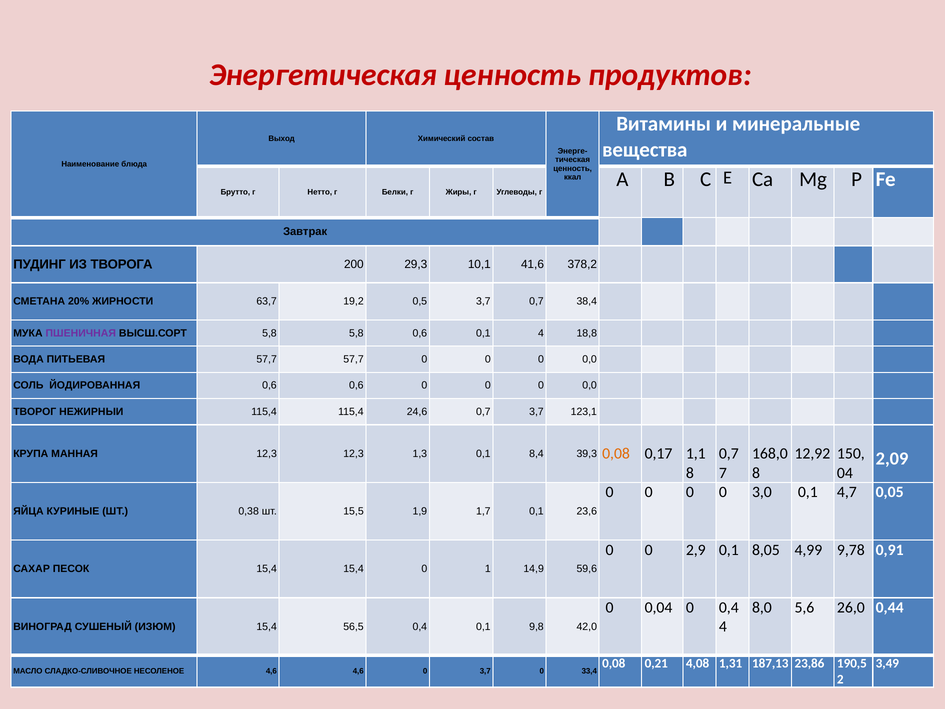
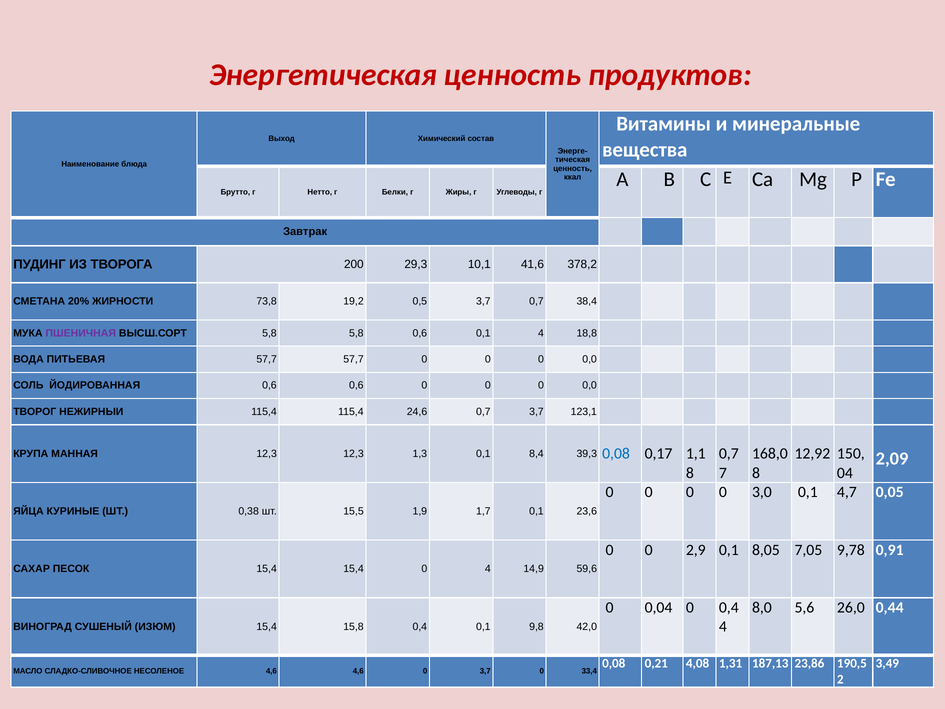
63,7: 63,7 -> 73,8 (267, 301)
0,08 colour: orange -> blue (616, 454)
4,99: 4,99 -> 7,05 (808, 550)
0 1: 1 -> 4 (488, 569)
56,5: 56,5 -> 15,8 (353, 626)
